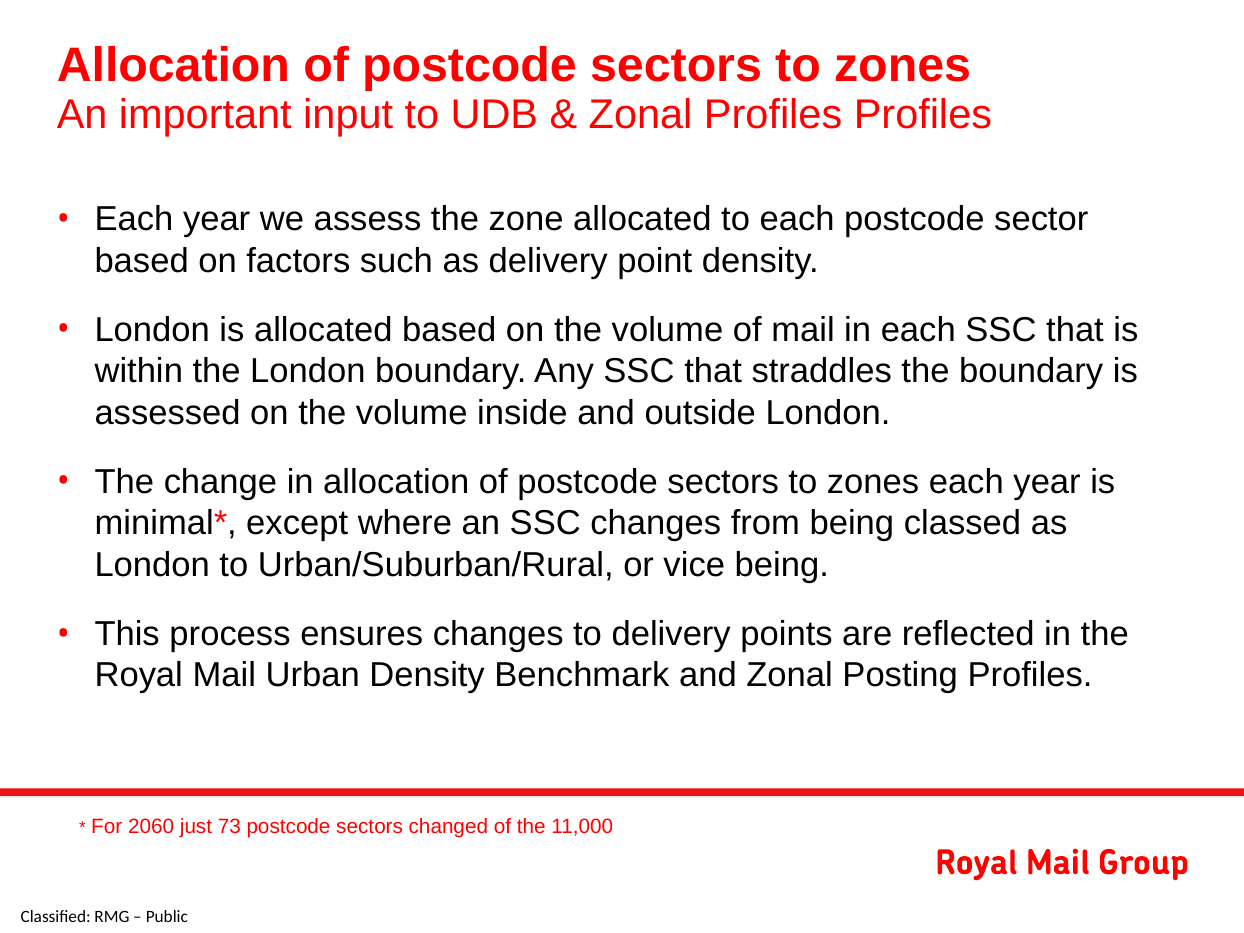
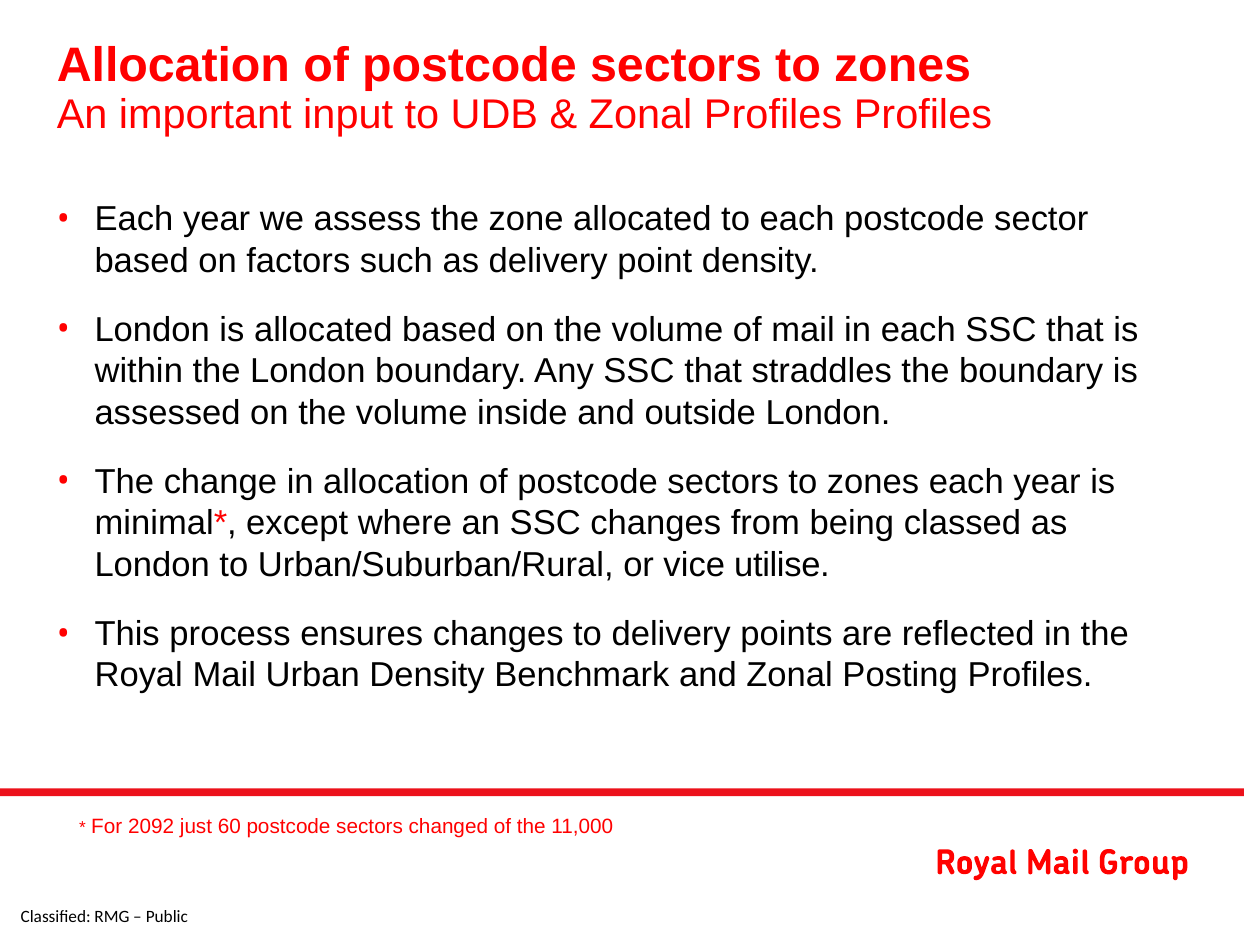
vice being: being -> utilise (782, 565)
2060: 2060 -> 2092 (151, 827)
73: 73 -> 60 (229, 827)
